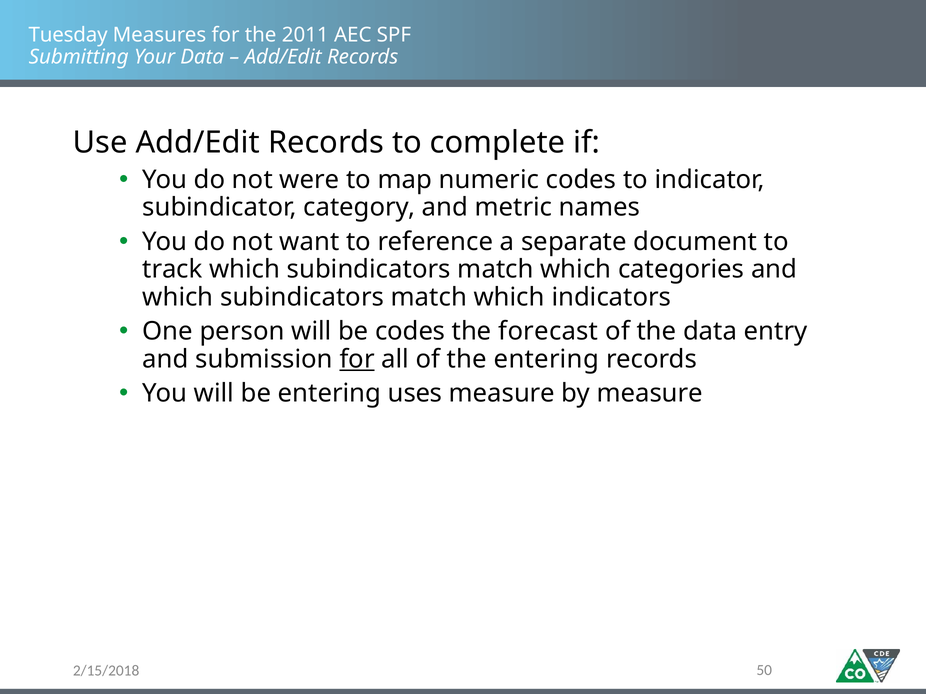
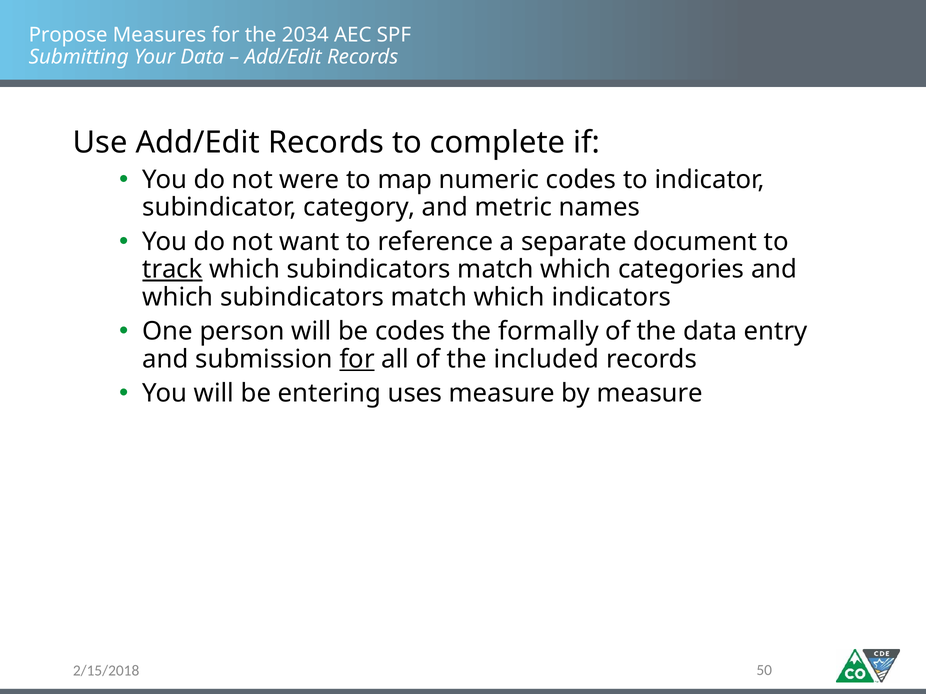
Tuesday: Tuesday -> Propose (68, 35)
2011: 2011 -> 2034 (305, 35)
track underline: none -> present (172, 270)
forecast: forecast -> formally (548, 332)
the entering: entering -> included (546, 359)
